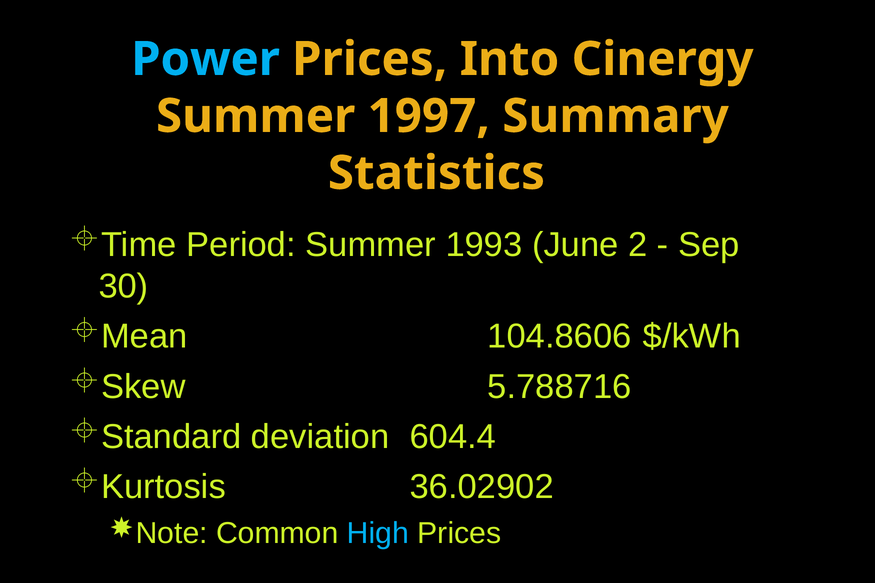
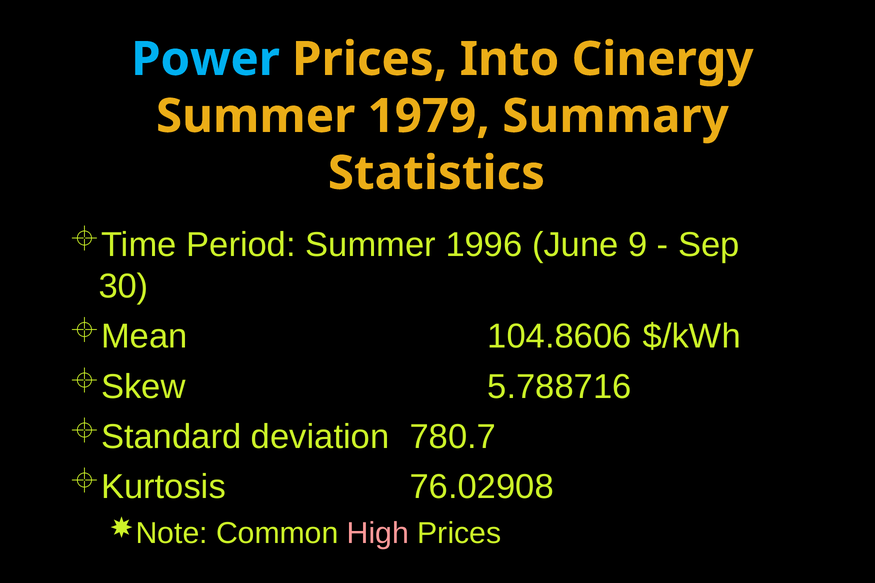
1997: 1997 -> 1979 (429, 116)
1993: 1993 -> 1996 (484, 245)
2: 2 -> 9 (638, 245)
604.4: 604.4 -> 780.7 (453, 437)
36.02902: 36.02902 -> 76.02908 (482, 487)
High colour: light blue -> pink (378, 533)
